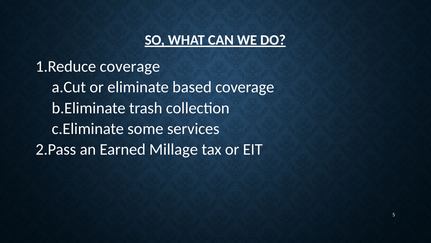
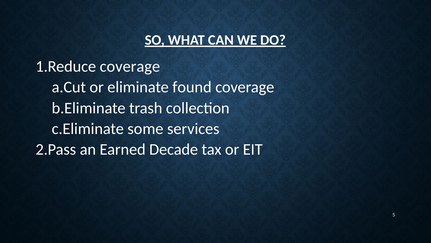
based: based -> found (192, 87)
Millage: Millage -> Decade (174, 149)
